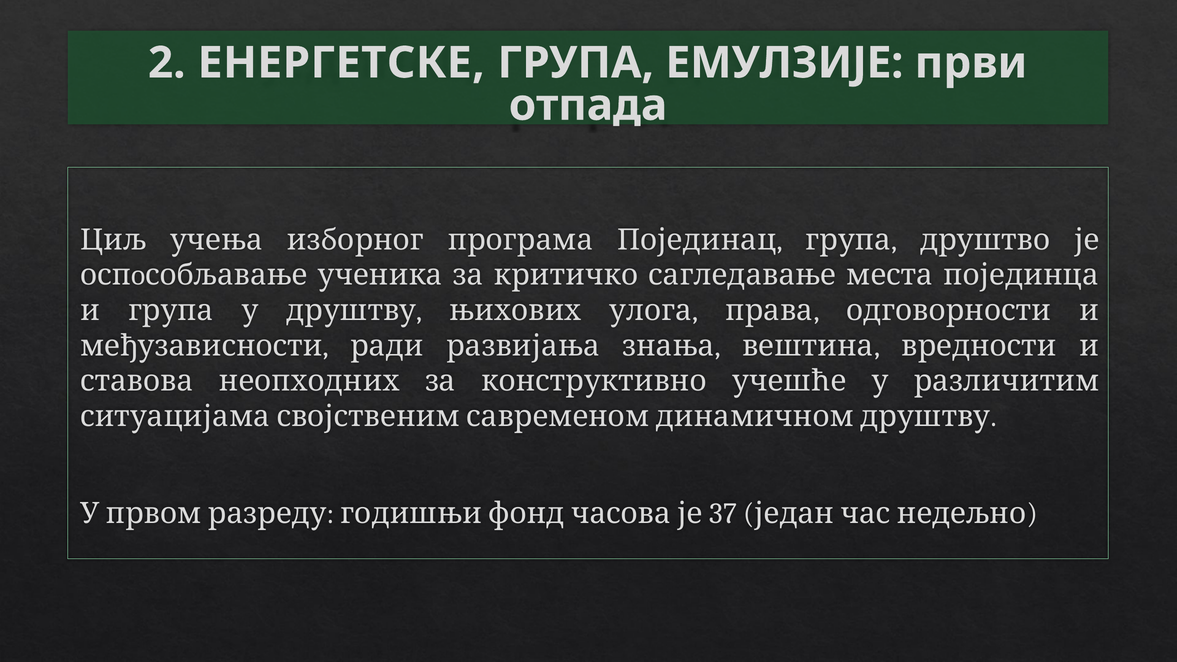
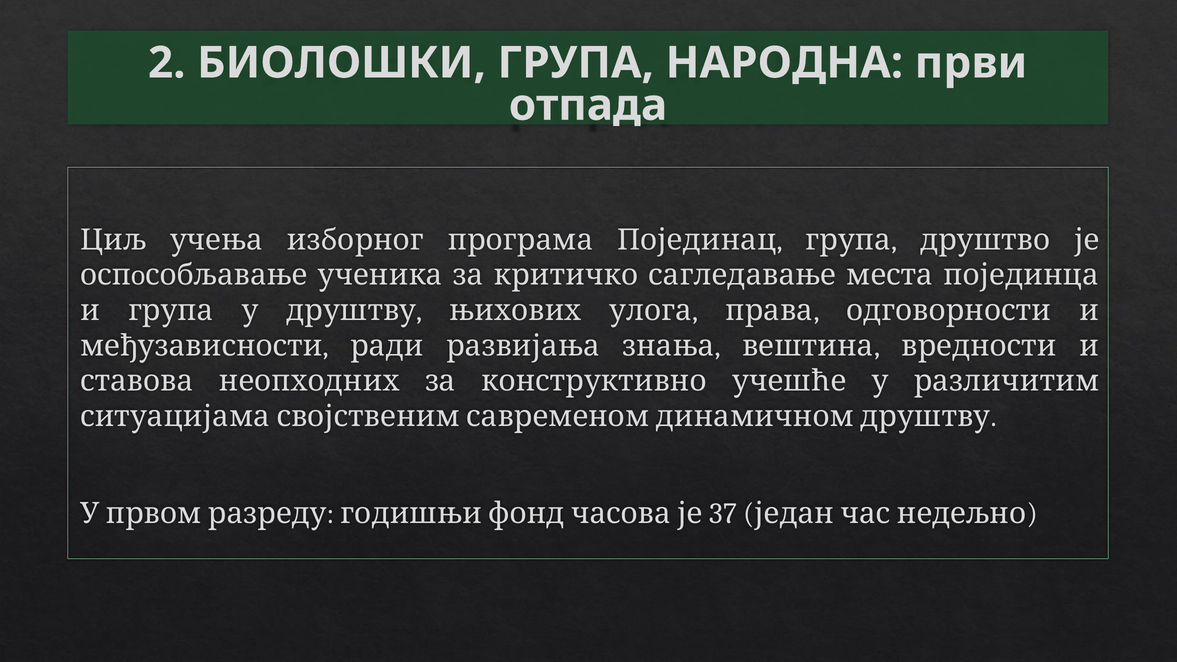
ЕНЕРГЕТСКЕ: ЕНЕРГЕТСКЕ -> БИОЛОШКИ (342, 63)
ЕМУЛЗИЈЕ: ЕМУЛЗИЈЕ -> НАРОДНА (784, 63)
